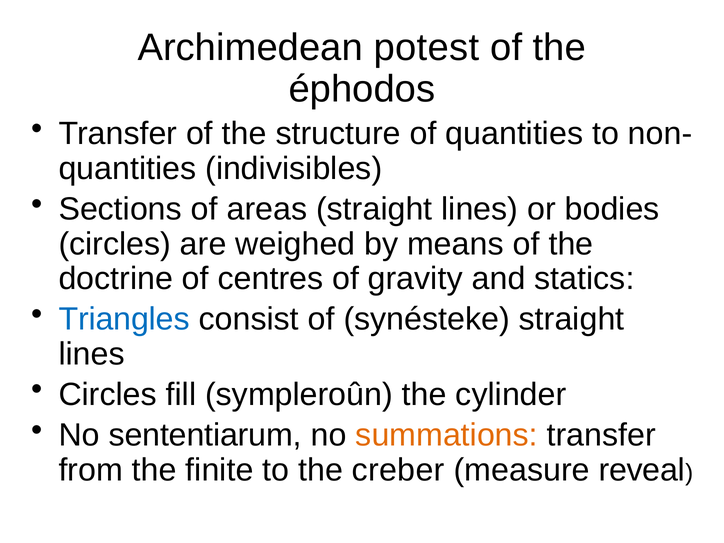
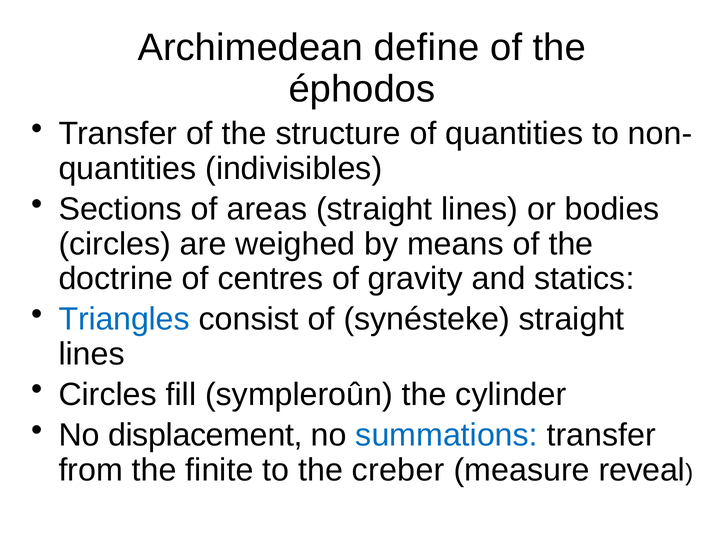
potest: potest -> define (426, 48)
sententiarum: sententiarum -> displacement (205, 435)
summations colour: orange -> blue (447, 435)
